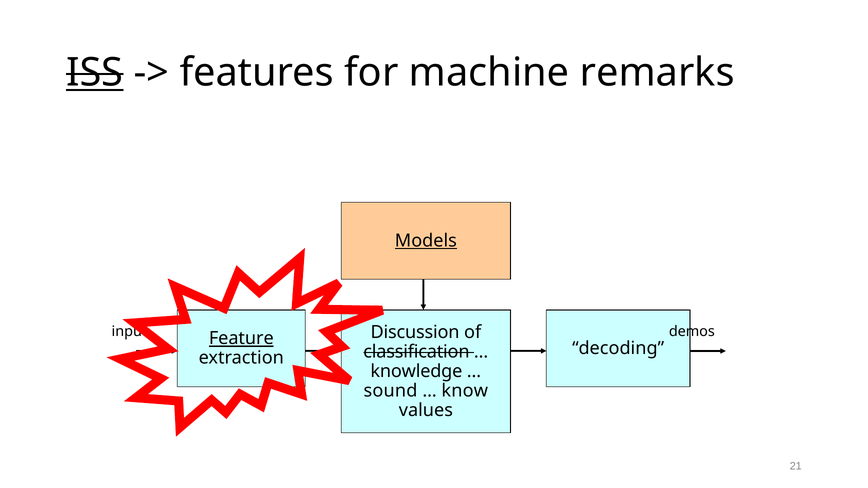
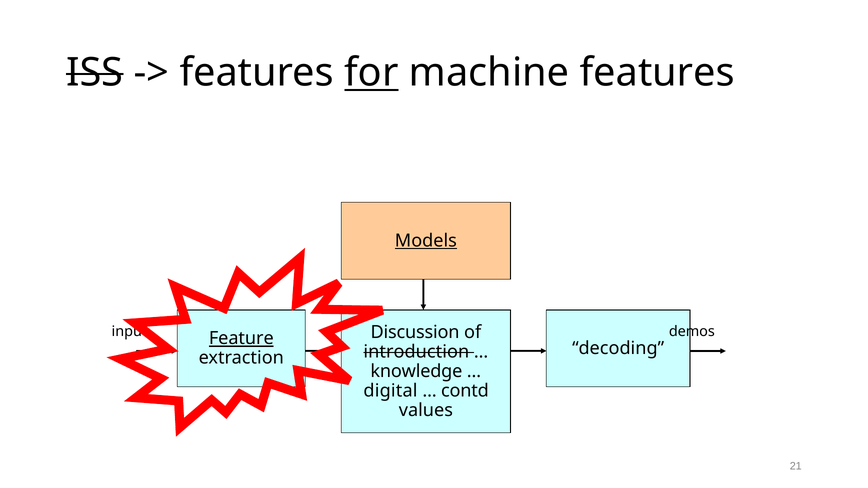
ISS underline: present -> none (95, 73)
for underline: none -> present (371, 73)
machine remarks: remarks -> features (657, 73)
classification: classification -> introduction (416, 352)
sound: sound -> digital (390, 391)
know: know -> contd (465, 391)
